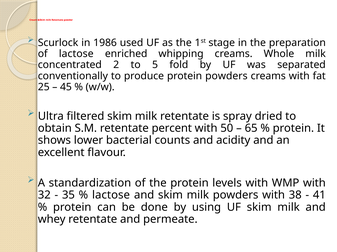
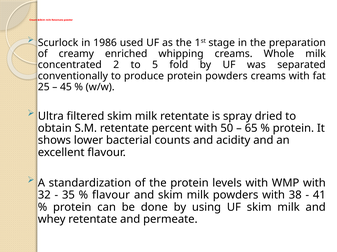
of lactose: lactose -> creamy (76, 54)
lactose: lactose -> flavour (111, 196)
